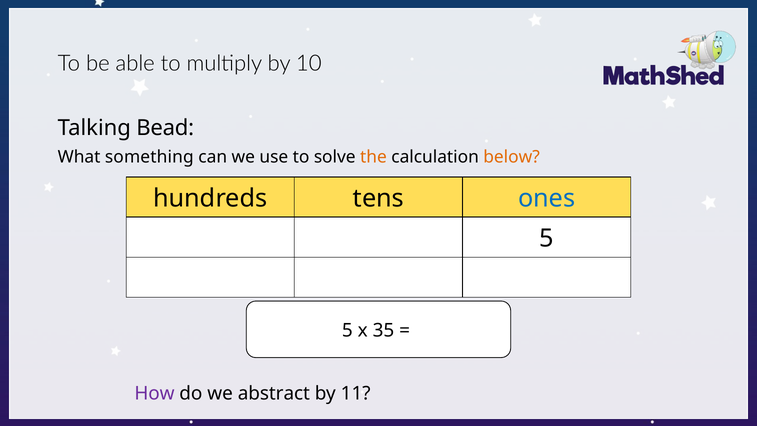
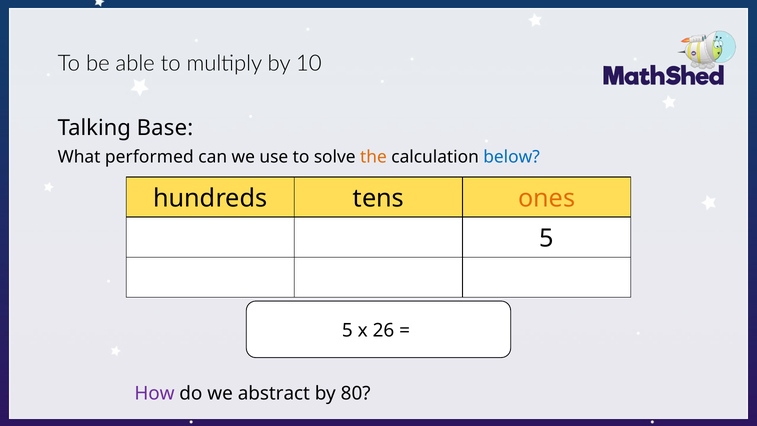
Bead: Bead -> Base (165, 128)
something: something -> performed (149, 157)
below colour: orange -> blue (512, 157)
ones colour: blue -> orange (547, 198)
35: 35 -> 26 (383, 330)
11: 11 -> 80 (356, 393)
